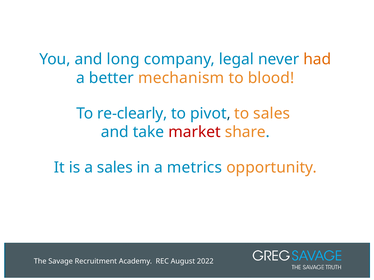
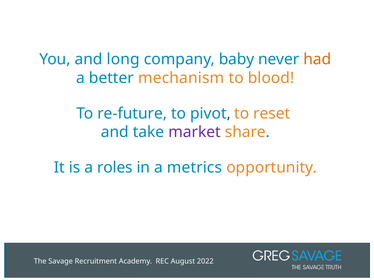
legal: legal -> baby (237, 59)
re-clearly: re-clearly -> re-future (132, 114)
to sales: sales -> reset (272, 114)
market colour: red -> purple (195, 132)
a sales: sales -> roles (115, 168)
